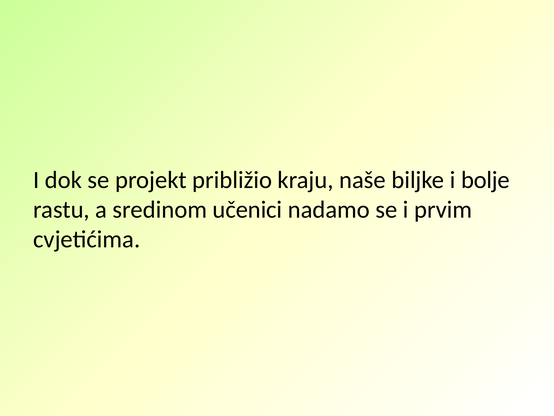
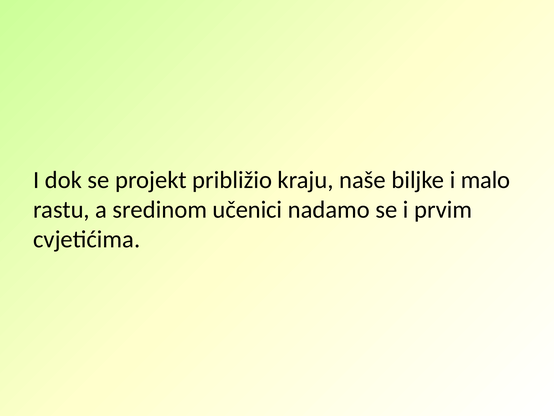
bolje: bolje -> malo (485, 180)
